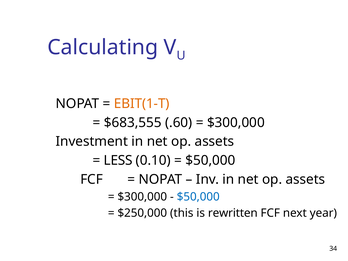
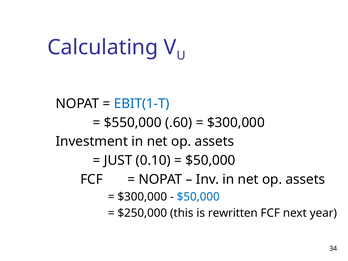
EBIT(1-T colour: orange -> blue (142, 104)
$683,555: $683,555 -> $550,000 (133, 123)
LESS: LESS -> JUST (118, 160)
